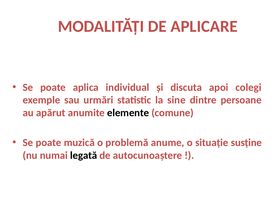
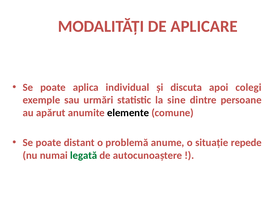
muzică: muzică -> distant (79, 143)
susţine: susţine -> repede (246, 143)
legată colour: black -> green (84, 156)
